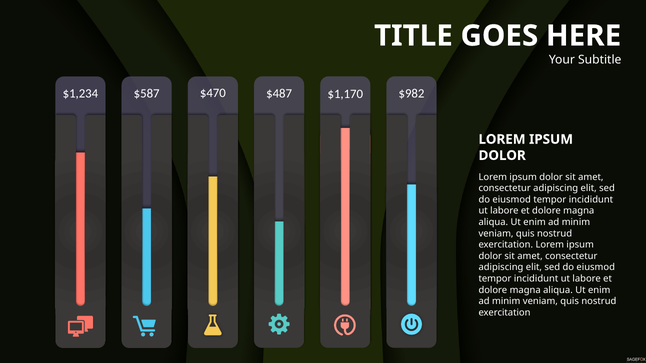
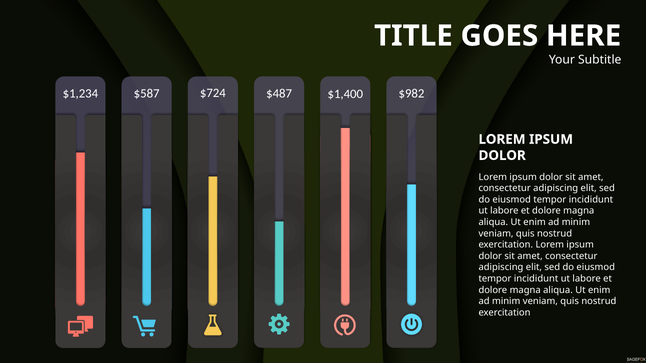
$470: $470 -> $724 (213, 93)
$1,170: $1,170 -> $1,400 (345, 94)
